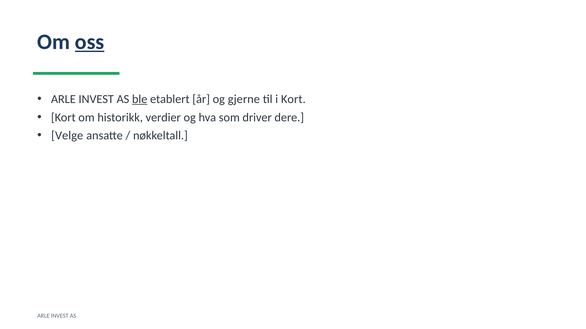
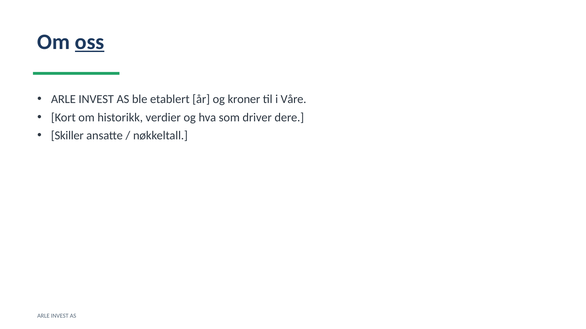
ble underline: present -> none (140, 99)
gjerne: gjerne -> kroner (244, 99)
i Kort: Kort -> Våre (293, 99)
Velge: Velge -> Skiller (67, 136)
